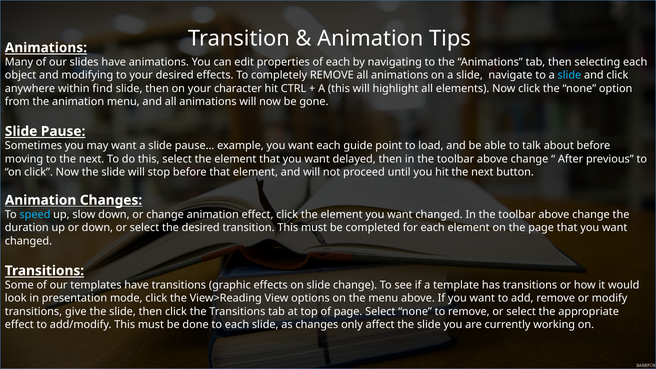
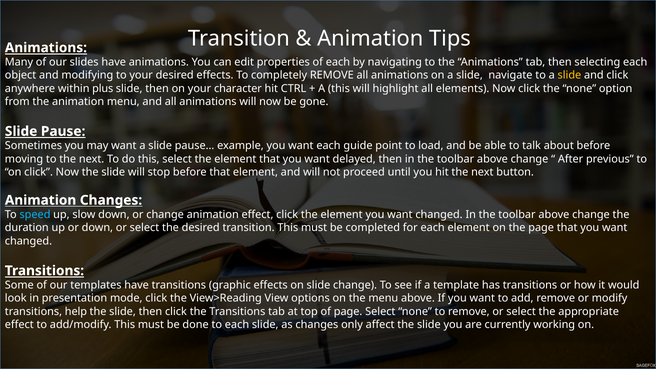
slide colour: light blue -> yellow (569, 75)
find: find -> plus (103, 88)
give: give -> help (76, 311)
